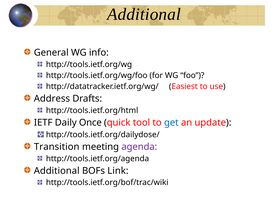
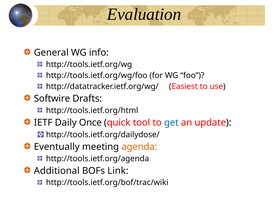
Additional: Additional -> Evaluation (144, 14)
Address: Address -> Softwire (52, 98)
Transition: Transition -> Eventually (57, 147)
agenda colour: purple -> orange (139, 147)
